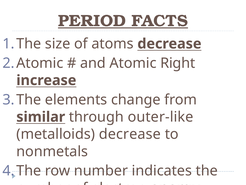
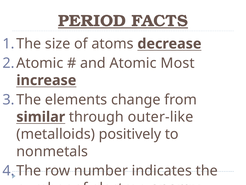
Right: Right -> Most (178, 63)
metalloids decrease: decrease -> positively (130, 134)
